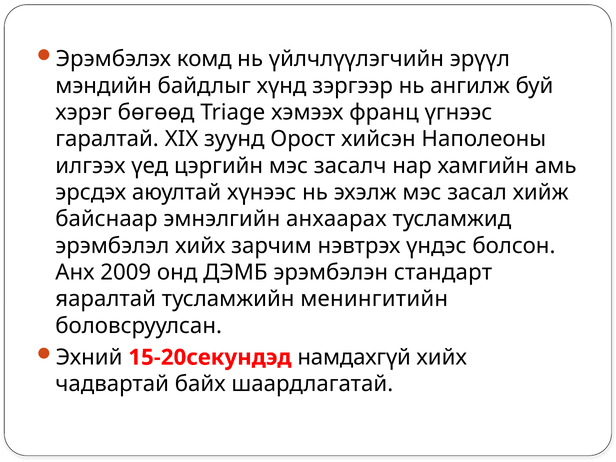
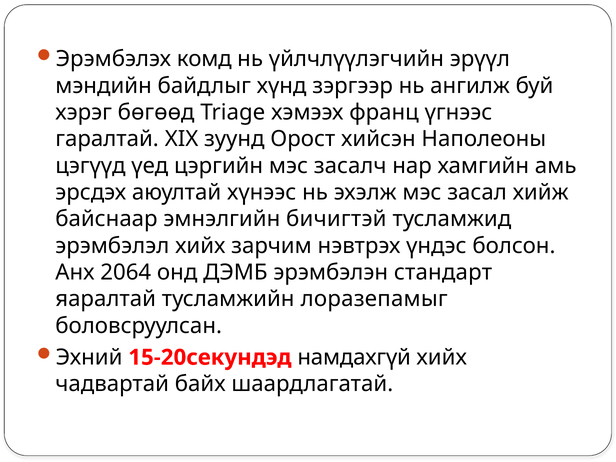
илгээх: илгээх -> цэгүүд (90, 166)
анхаарах: анхаарах -> бичигтэй (336, 219)
2009: 2009 -> 2064 (126, 272)
менингитийн: менингитийн -> лоразепамыг (374, 299)
